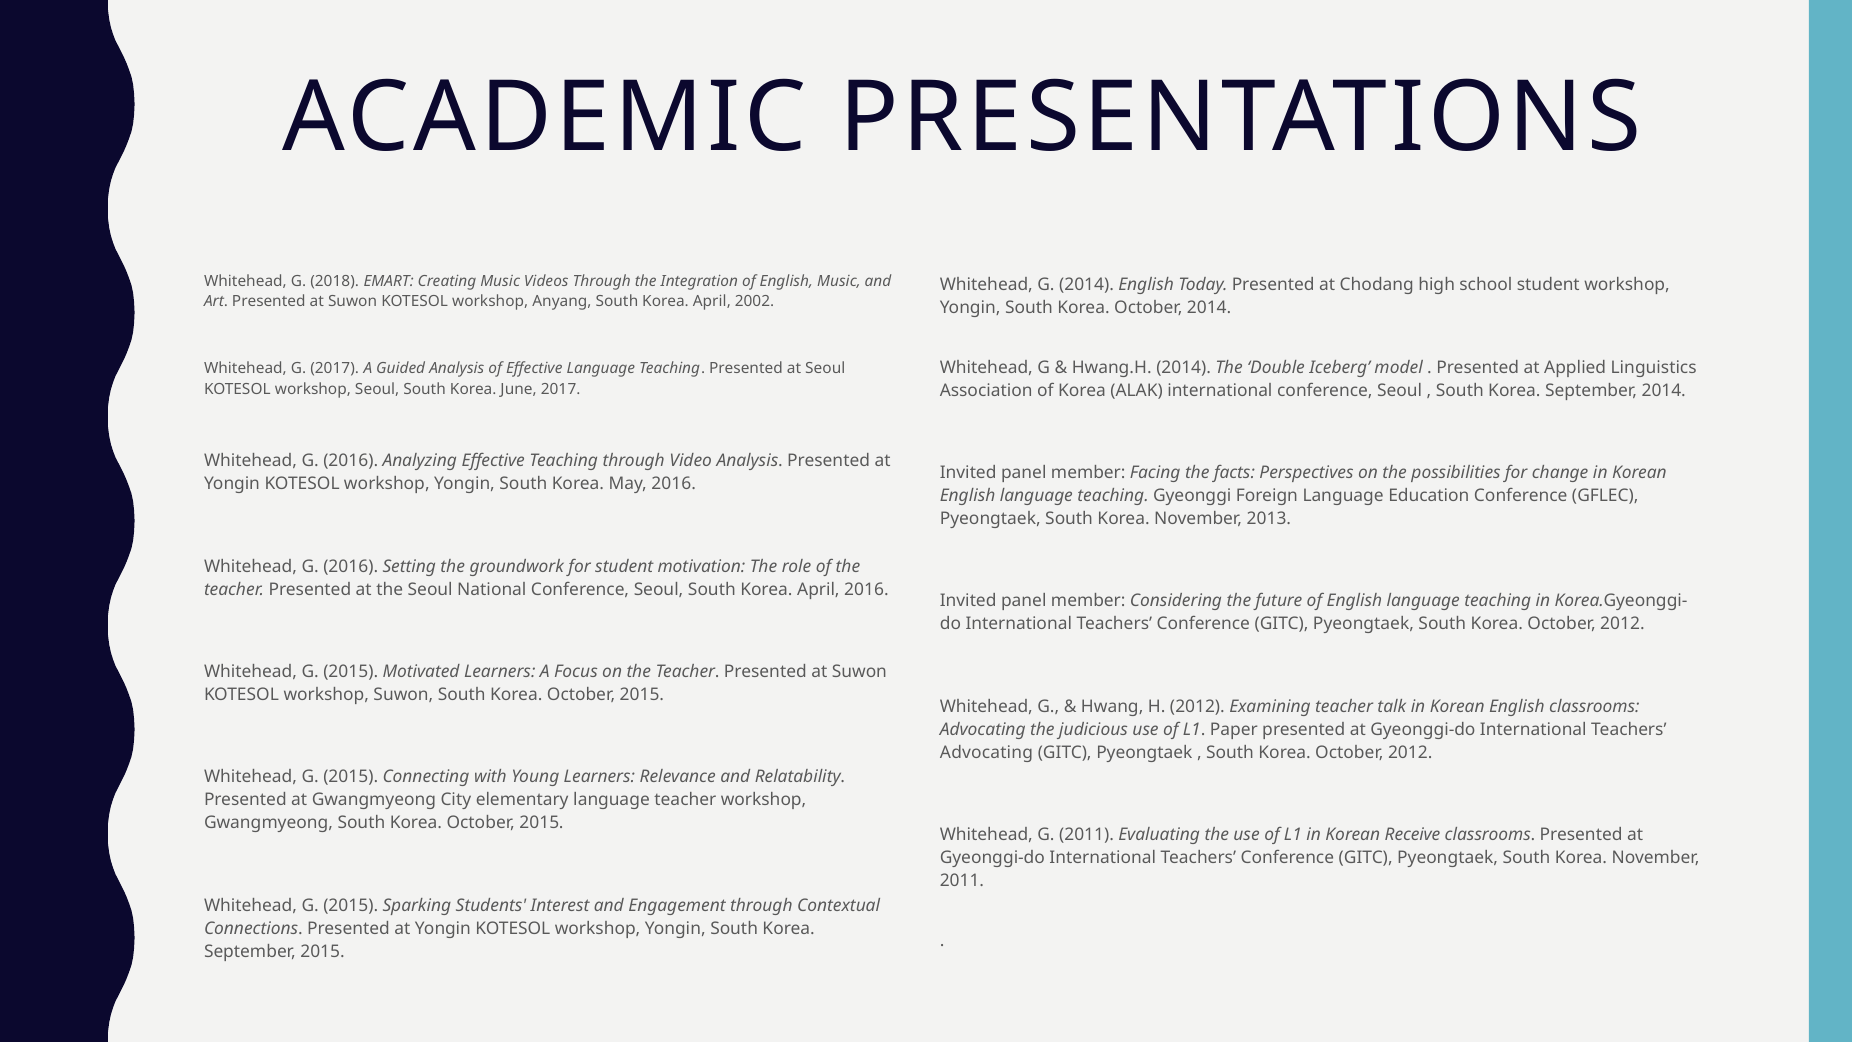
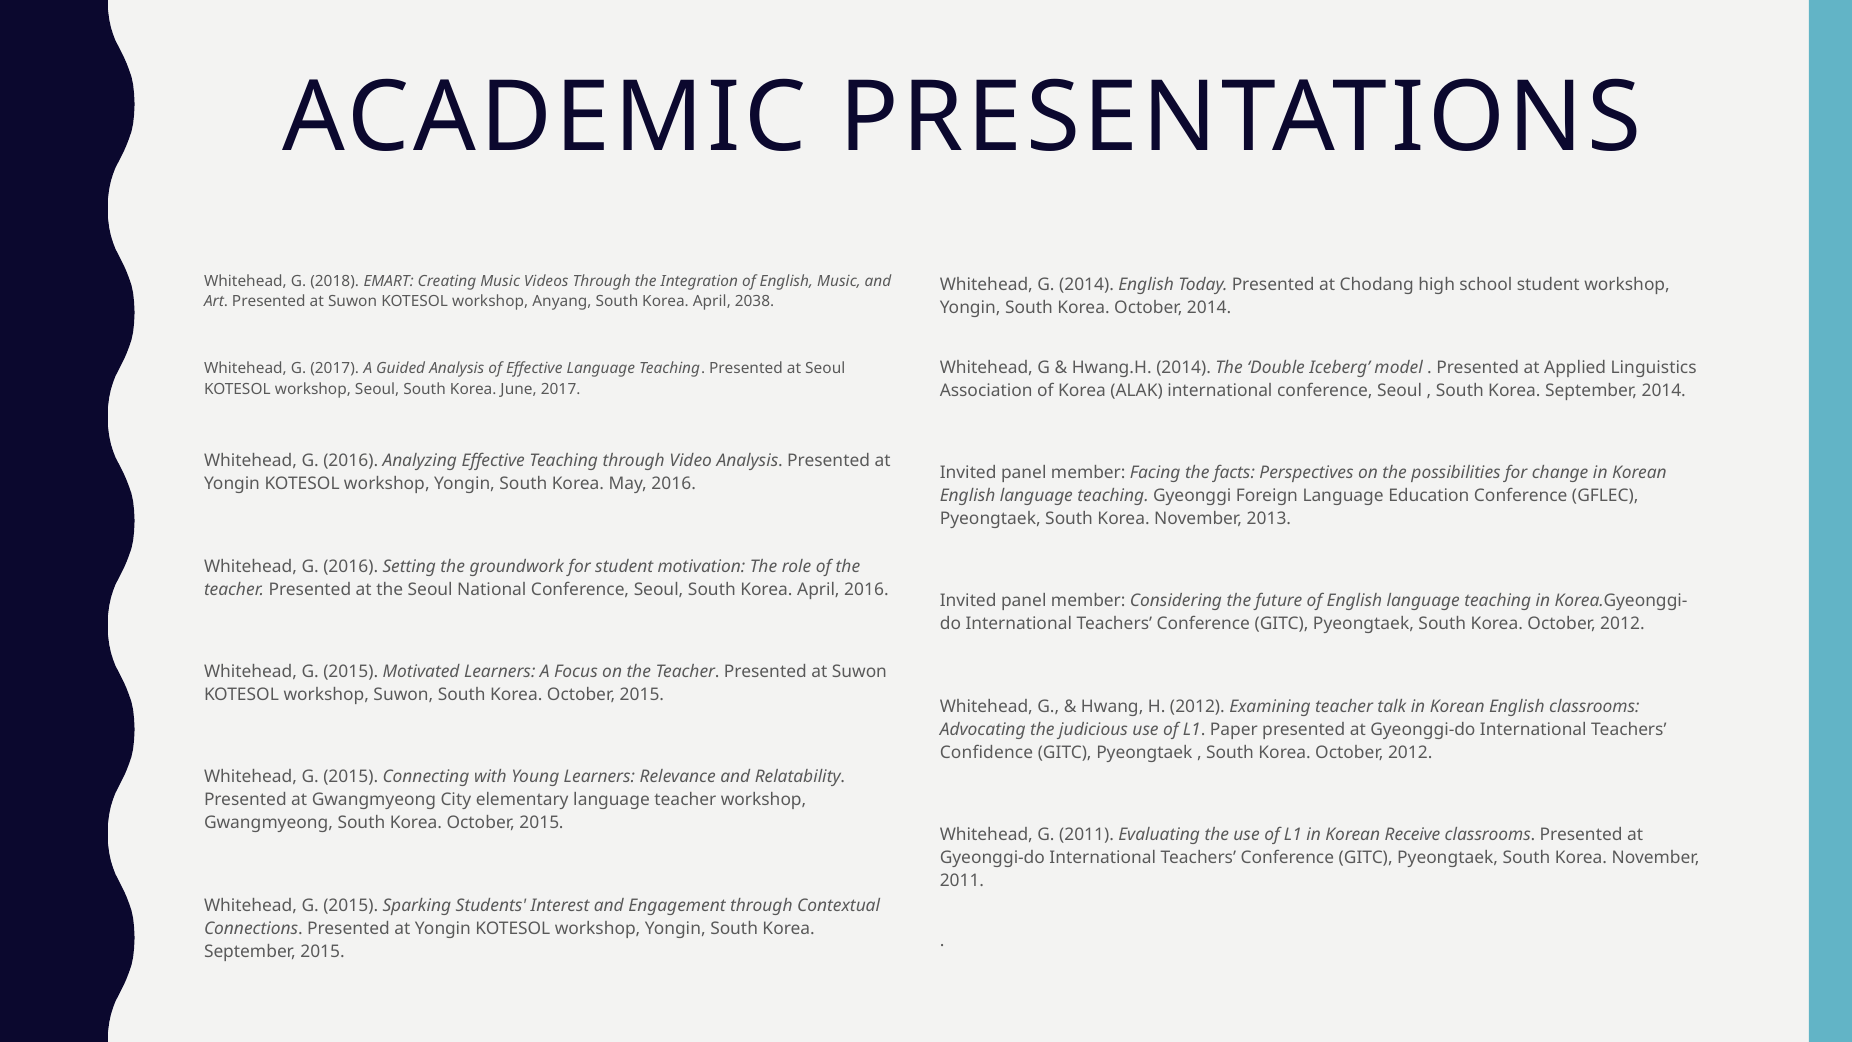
2002: 2002 -> 2038 (755, 301)
Advocating: Advocating -> Confidence (987, 752)
